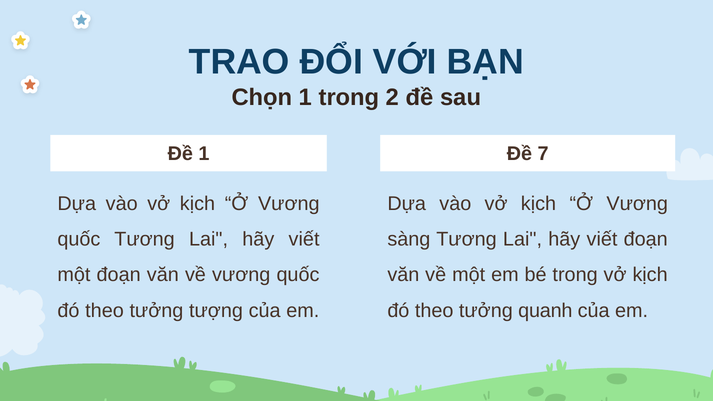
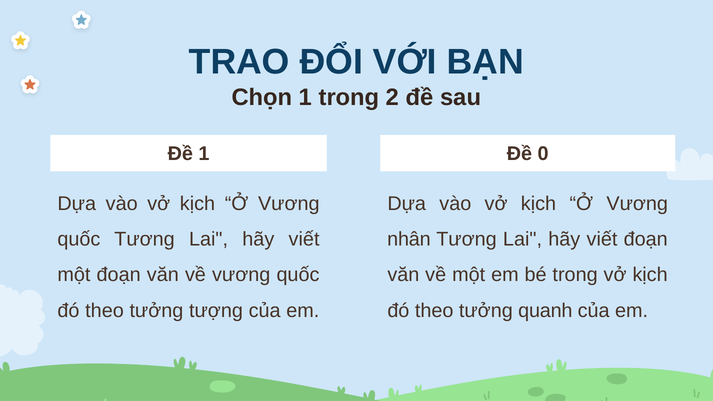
7: 7 -> 0 (543, 154)
sàng: sàng -> nhân (409, 239)
